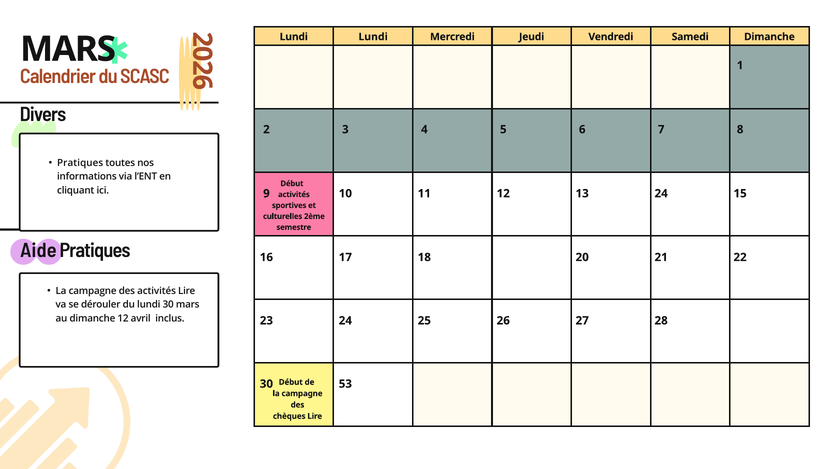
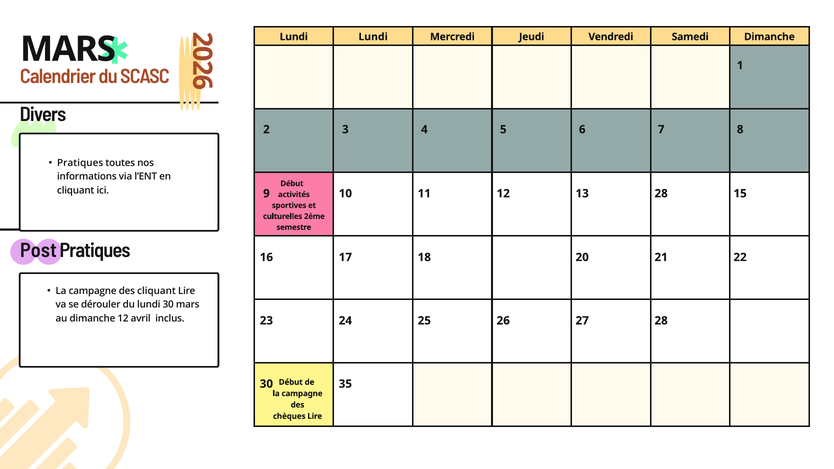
10 24: 24 -> 28 (661, 194)
Aide: Aide -> Post (38, 251)
des activités: activités -> cliquant (157, 291)
53: 53 -> 35 (345, 384)
